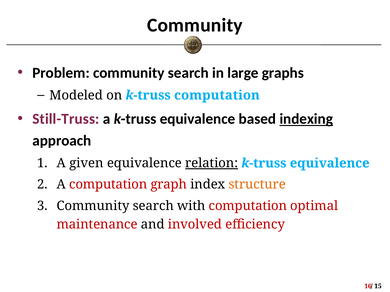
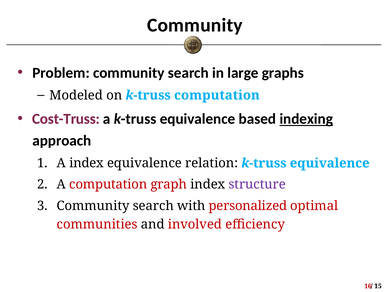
Still-Truss: Still-Truss -> Cost-Truss (66, 119)
A given: given -> index (87, 163)
relation underline: present -> none (212, 163)
structure colour: orange -> purple (257, 185)
with computation: computation -> personalized (248, 206)
maintenance: maintenance -> communities (97, 225)
